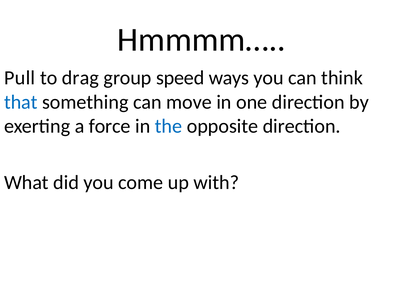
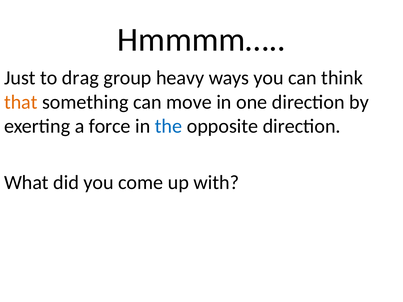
Pull: Pull -> Just (20, 78)
speed: speed -> heavy (180, 78)
that colour: blue -> orange (21, 102)
